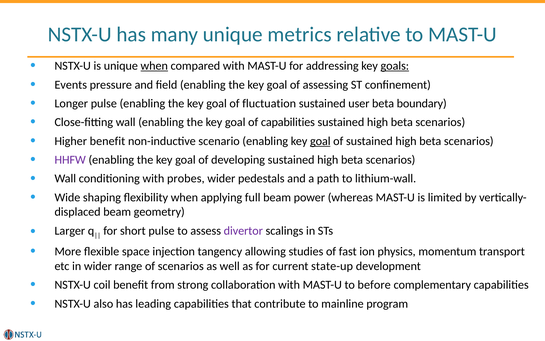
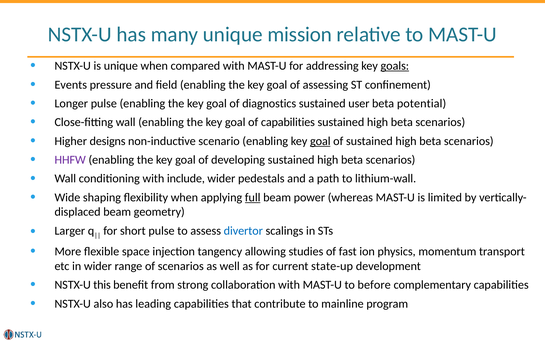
metrics: metrics -> mission (300, 34)
when underline: present -> none (154, 66)
fluctuation: fluctuation -> diagnostics (269, 103)
boundary: boundary -> potential (422, 103)
Higher benefit: benefit -> designs (108, 141)
probes: probes -> include (186, 178)
full underline: none -> present (253, 197)
divertor colour: purple -> blue (243, 231)
coil: coil -> this (102, 285)
